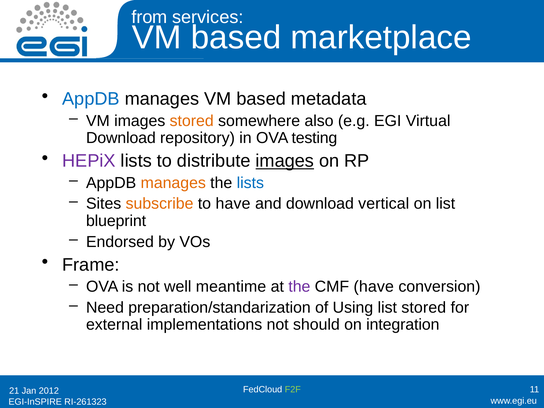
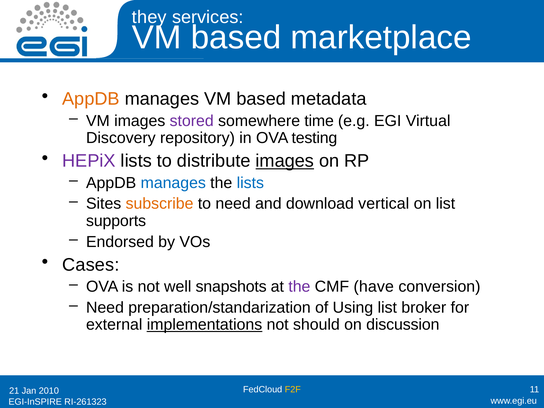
from: from -> they (149, 17)
AppDB colour: blue -> orange (91, 99)
stored colour: orange -> purple (192, 121)
also: also -> time (319, 121)
Download: Download -> Discovery (121, 138)
manages colour: orange -> blue (173, 183)
to have: have -> need (233, 204)
blueprint: blueprint -> supports (116, 221)
Frame: Frame -> Cases (91, 265)
meantime: meantime -> snapshots (231, 287)
list stored: stored -> broker (424, 308)
implementations underline: none -> present (205, 325)
integration: integration -> discussion (403, 325)
2012: 2012 -> 2010 (49, 391)
F2F colour: light green -> yellow (293, 390)
